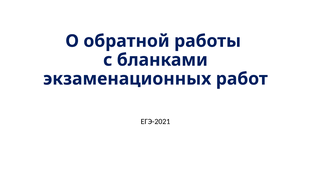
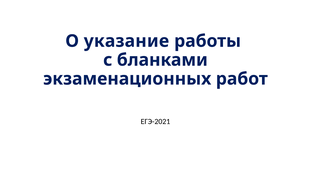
обратной: обратной -> указание (126, 41)
